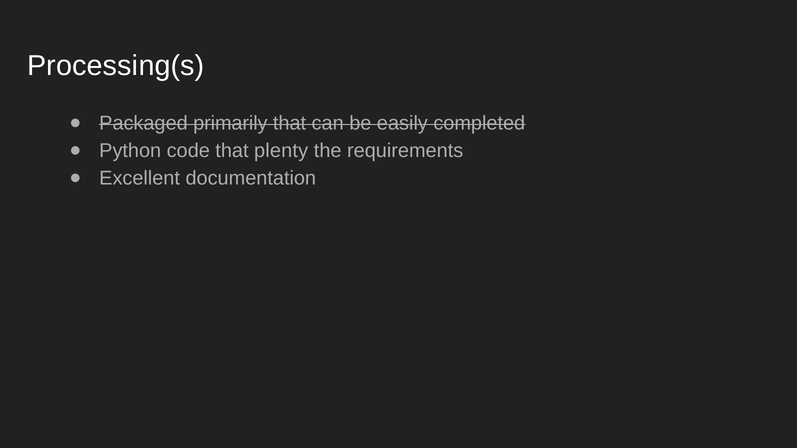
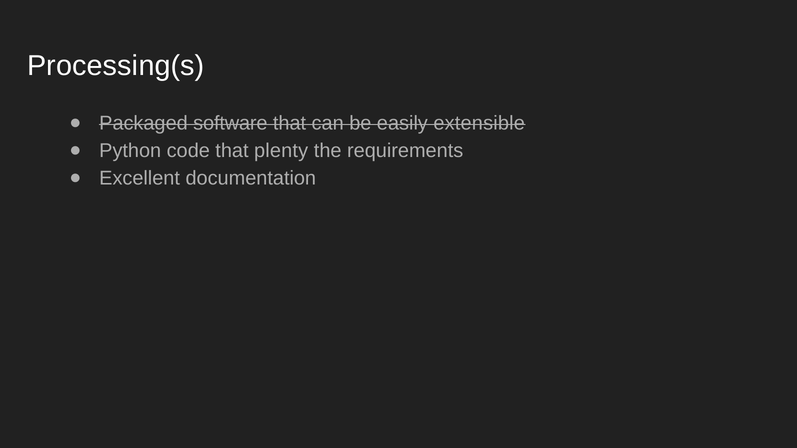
primarily: primarily -> software (230, 123)
completed: completed -> extensible (479, 123)
